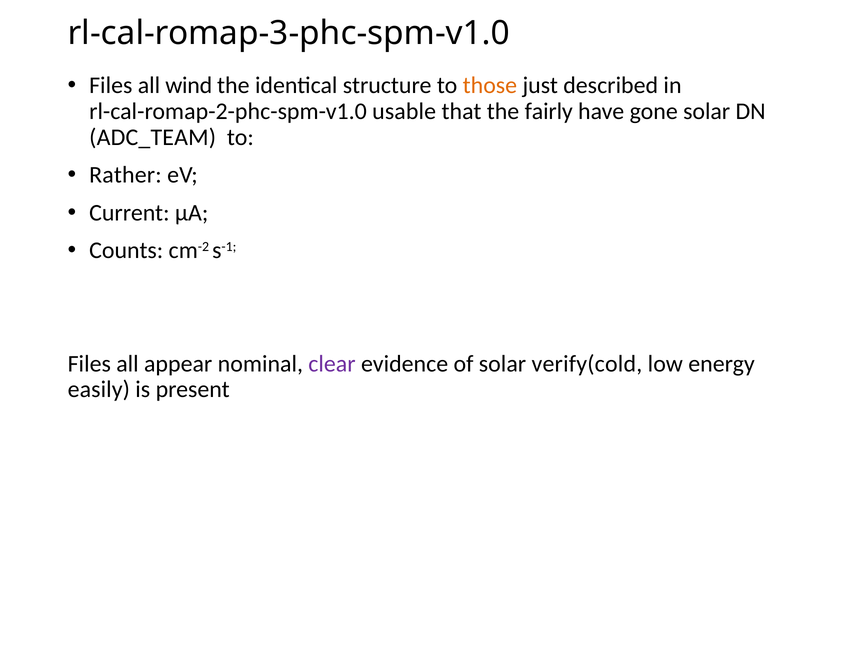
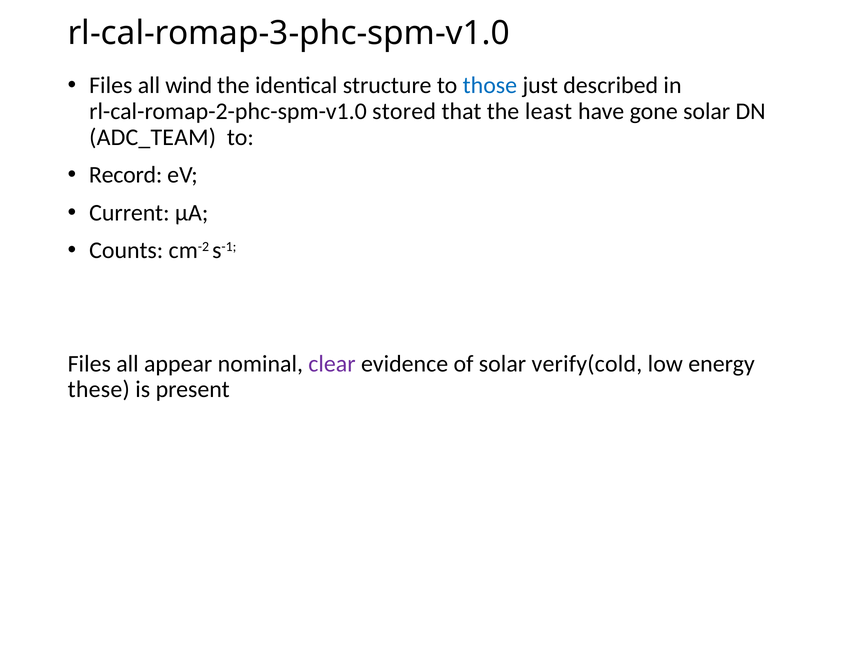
those colour: orange -> blue (490, 86)
usable: usable -> stored (404, 111)
fairly: fairly -> least (549, 111)
Rather: Rather -> Record (126, 175)
easily: easily -> these (99, 389)
